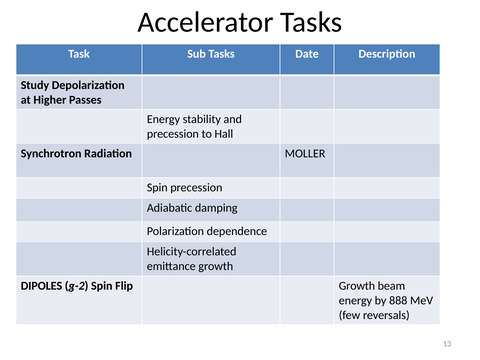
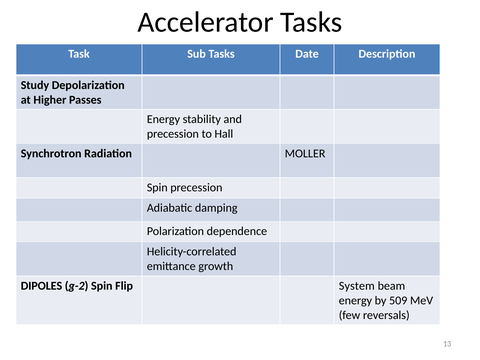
Flip Growth: Growth -> System (357, 286)
888: 888 -> 509 (398, 300)
